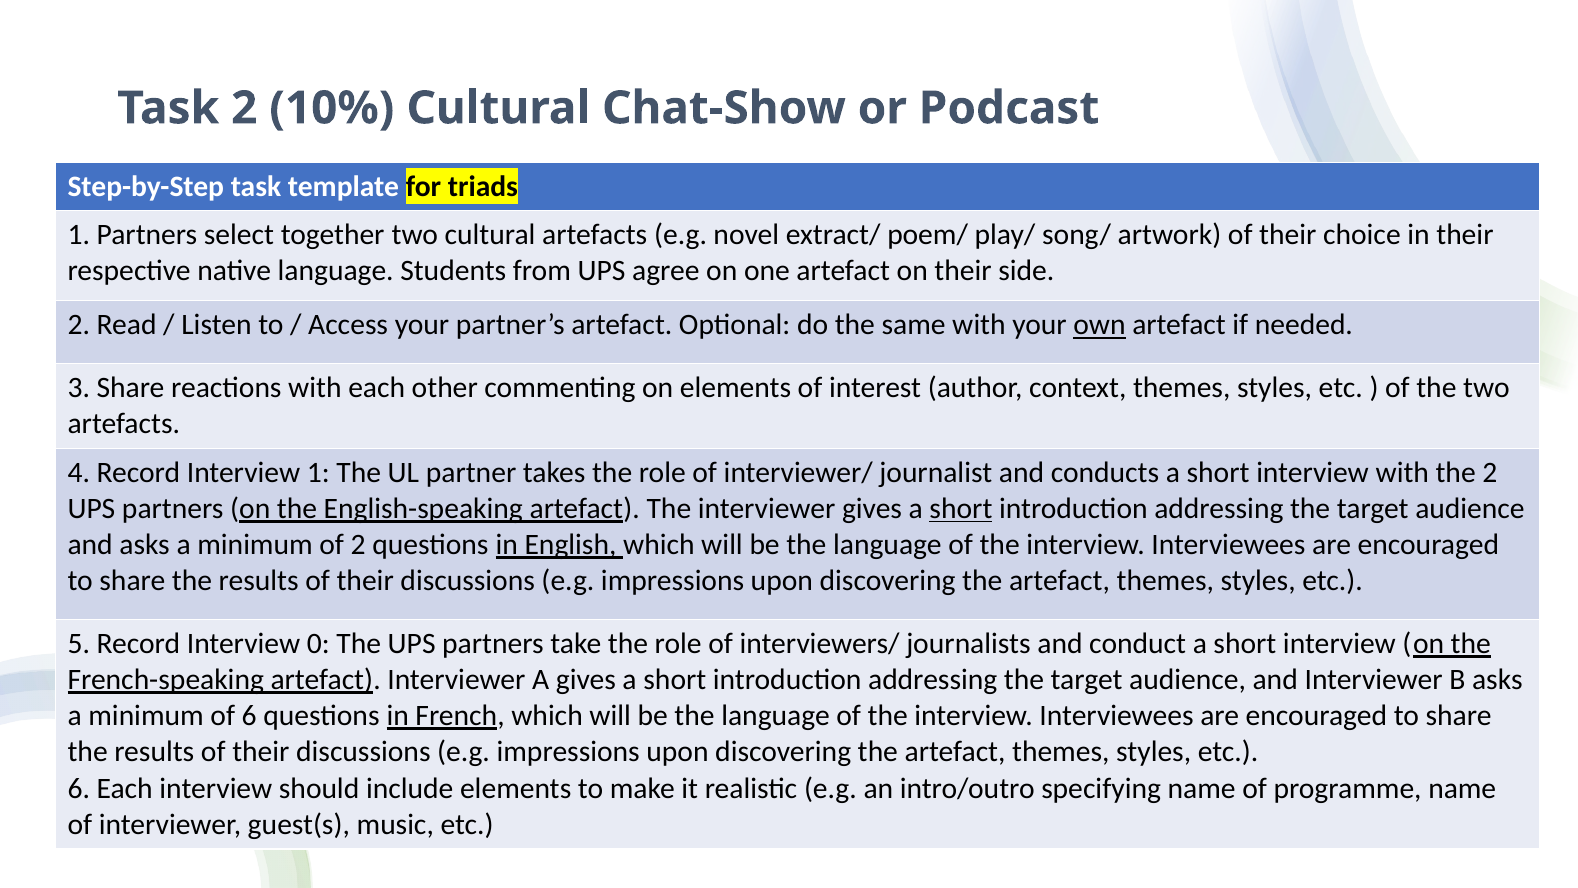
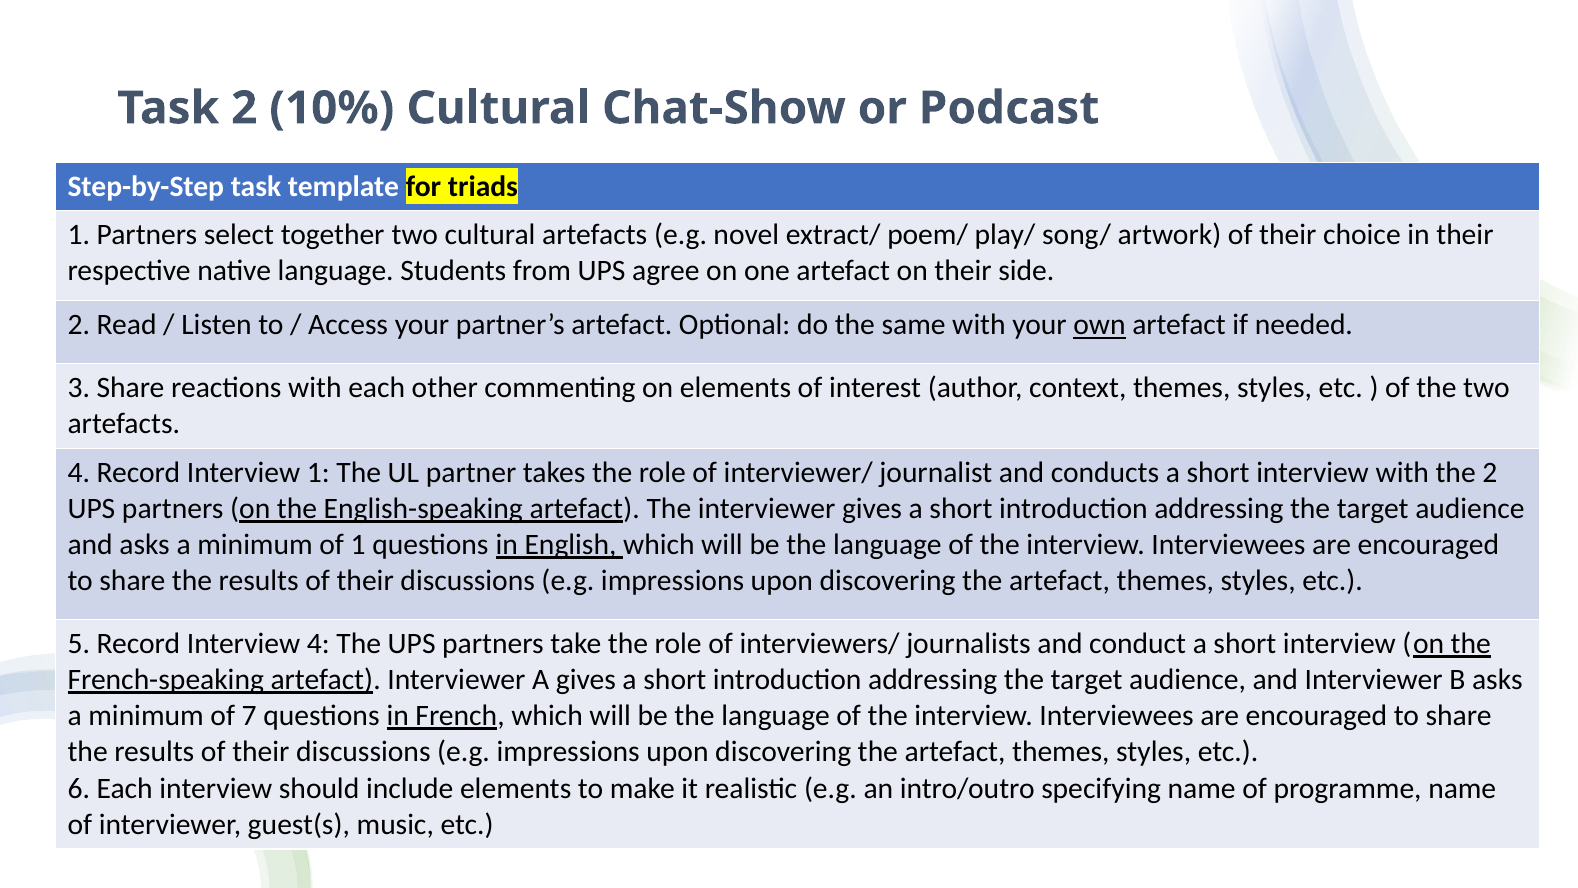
short underline: present -> none (961, 509)
of 2: 2 -> 1 (358, 545)
Interview 0: 0 -> 4 (318, 643)
of 6: 6 -> 7 (249, 716)
